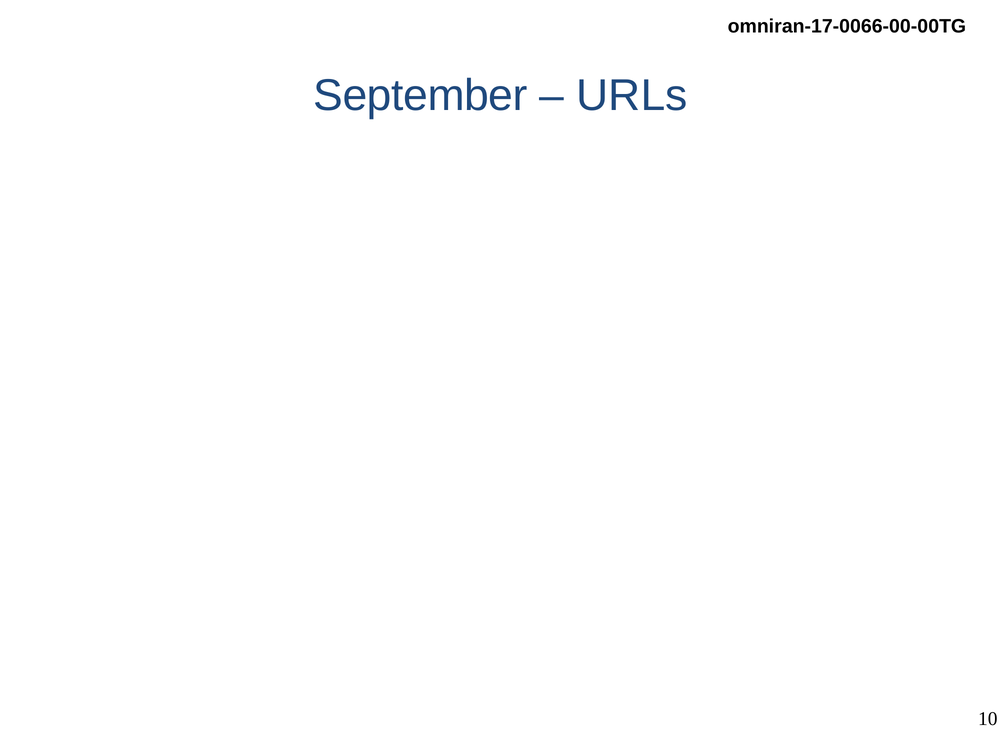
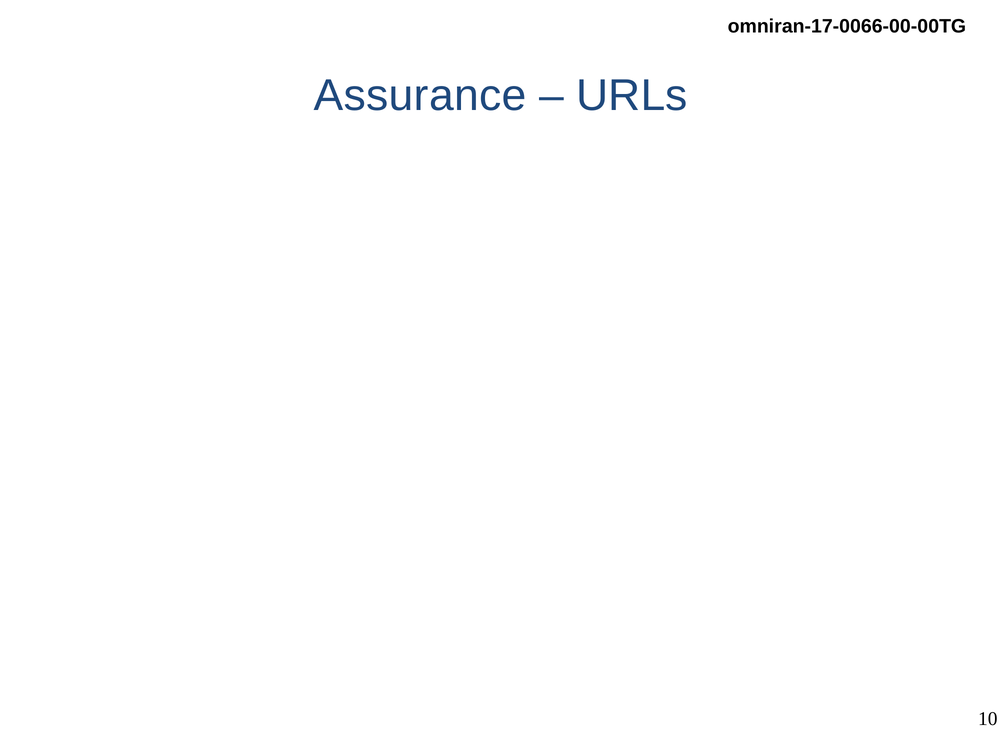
September: September -> Assurance (420, 96)
